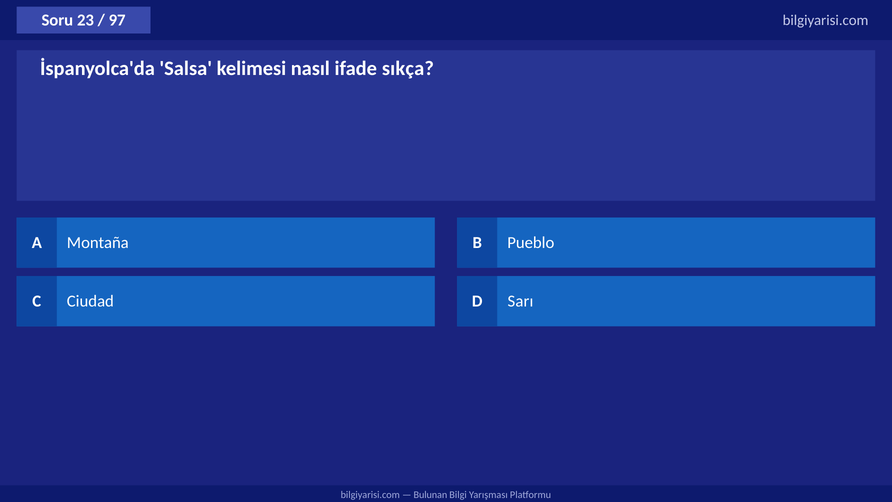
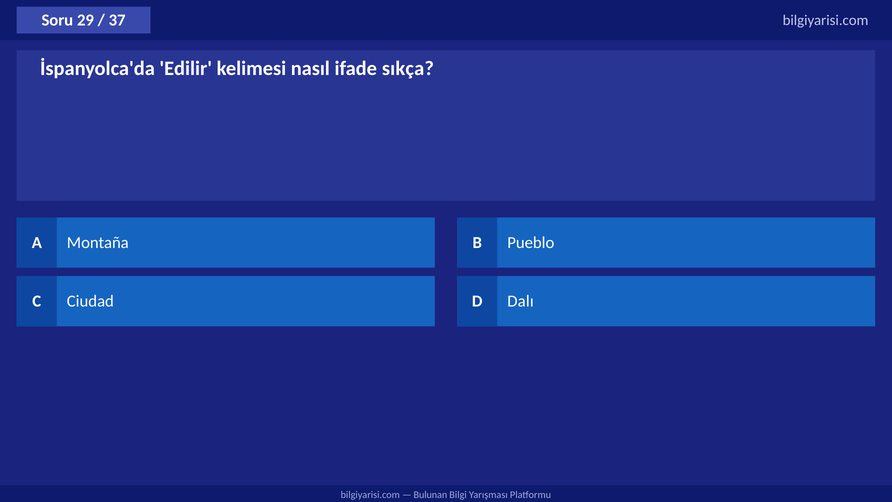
23: 23 -> 29 (85, 20)
97: 97 -> 37 (117, 20)
Salsa: Salsa -> Edilir (186, 69)
Sarı: Sarı -> Dalı (521, 301)
